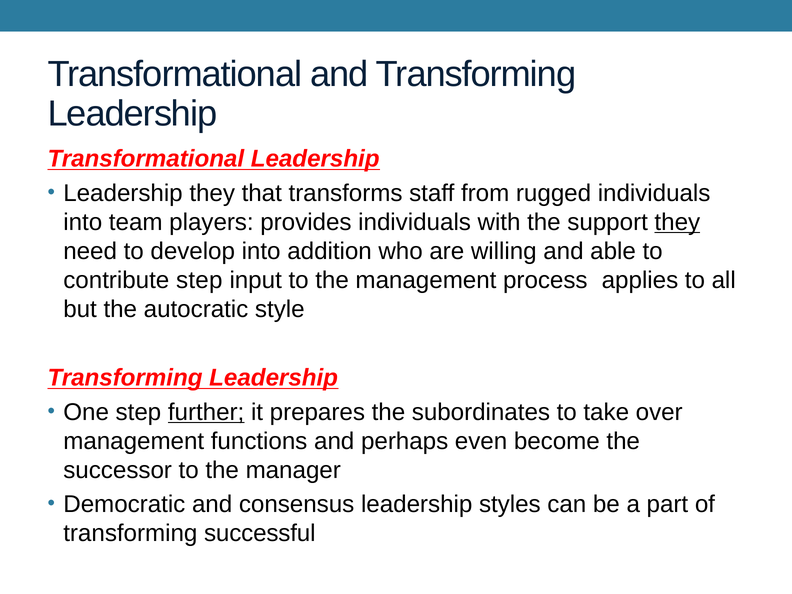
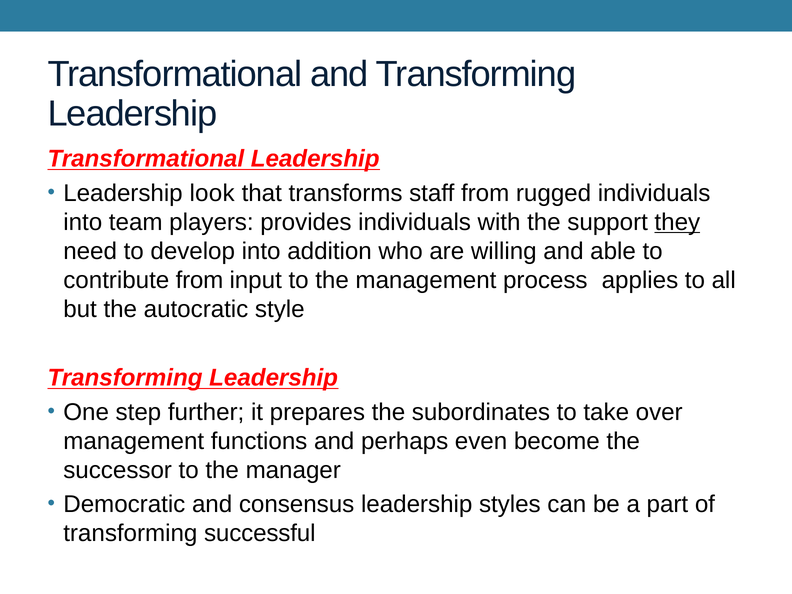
Leadership they: they -> look (212, 193)
contribute step: step -> from (200, 280)
further underline: present -> none (206, 412)
